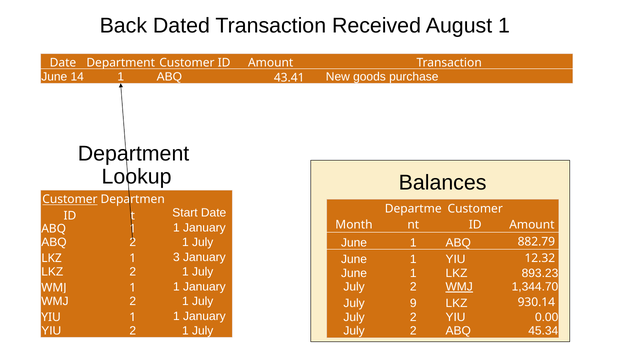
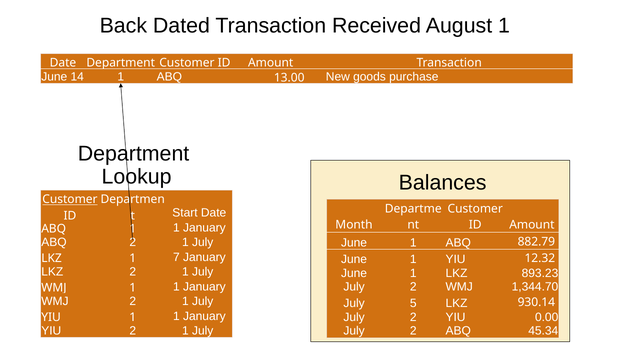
43.41: 43.41 -> 13.00 (289, 78)
3: 3 -> 7 (176, 257)
WMJ underline: present -> none (459, 287)
9: 9 -> 5 (413, 303)
